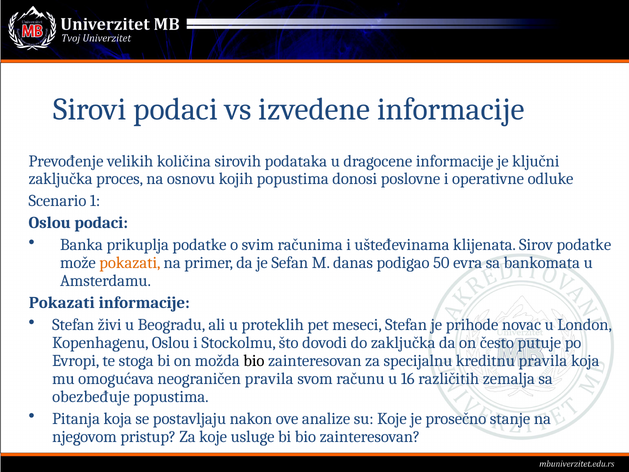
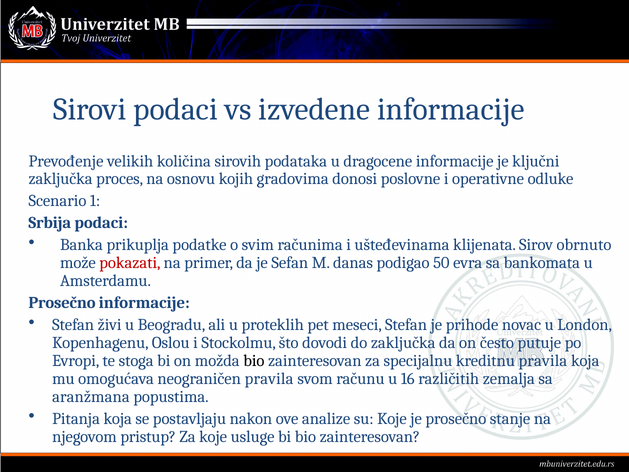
kojih popustima: popustima -> gradovima (293, 179)
Oslou: Oslou -> Srbija (50, 223)
Sirov podatke: podatke -> obrnuto (584, 245)
pokazati colour: orange -> red (130, 263)
Pokazati: Pokazati -> Prosečno (62, 303)
obezbeđuje: obezbeđuje -> aranžmana (91, 396)
